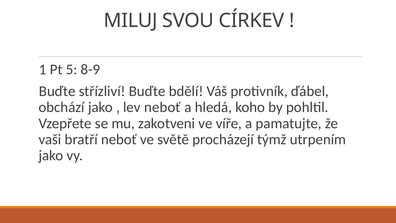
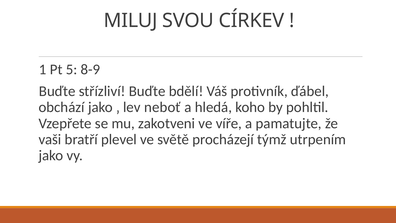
bratří neboť: neboť -> plevel (119, 139)
